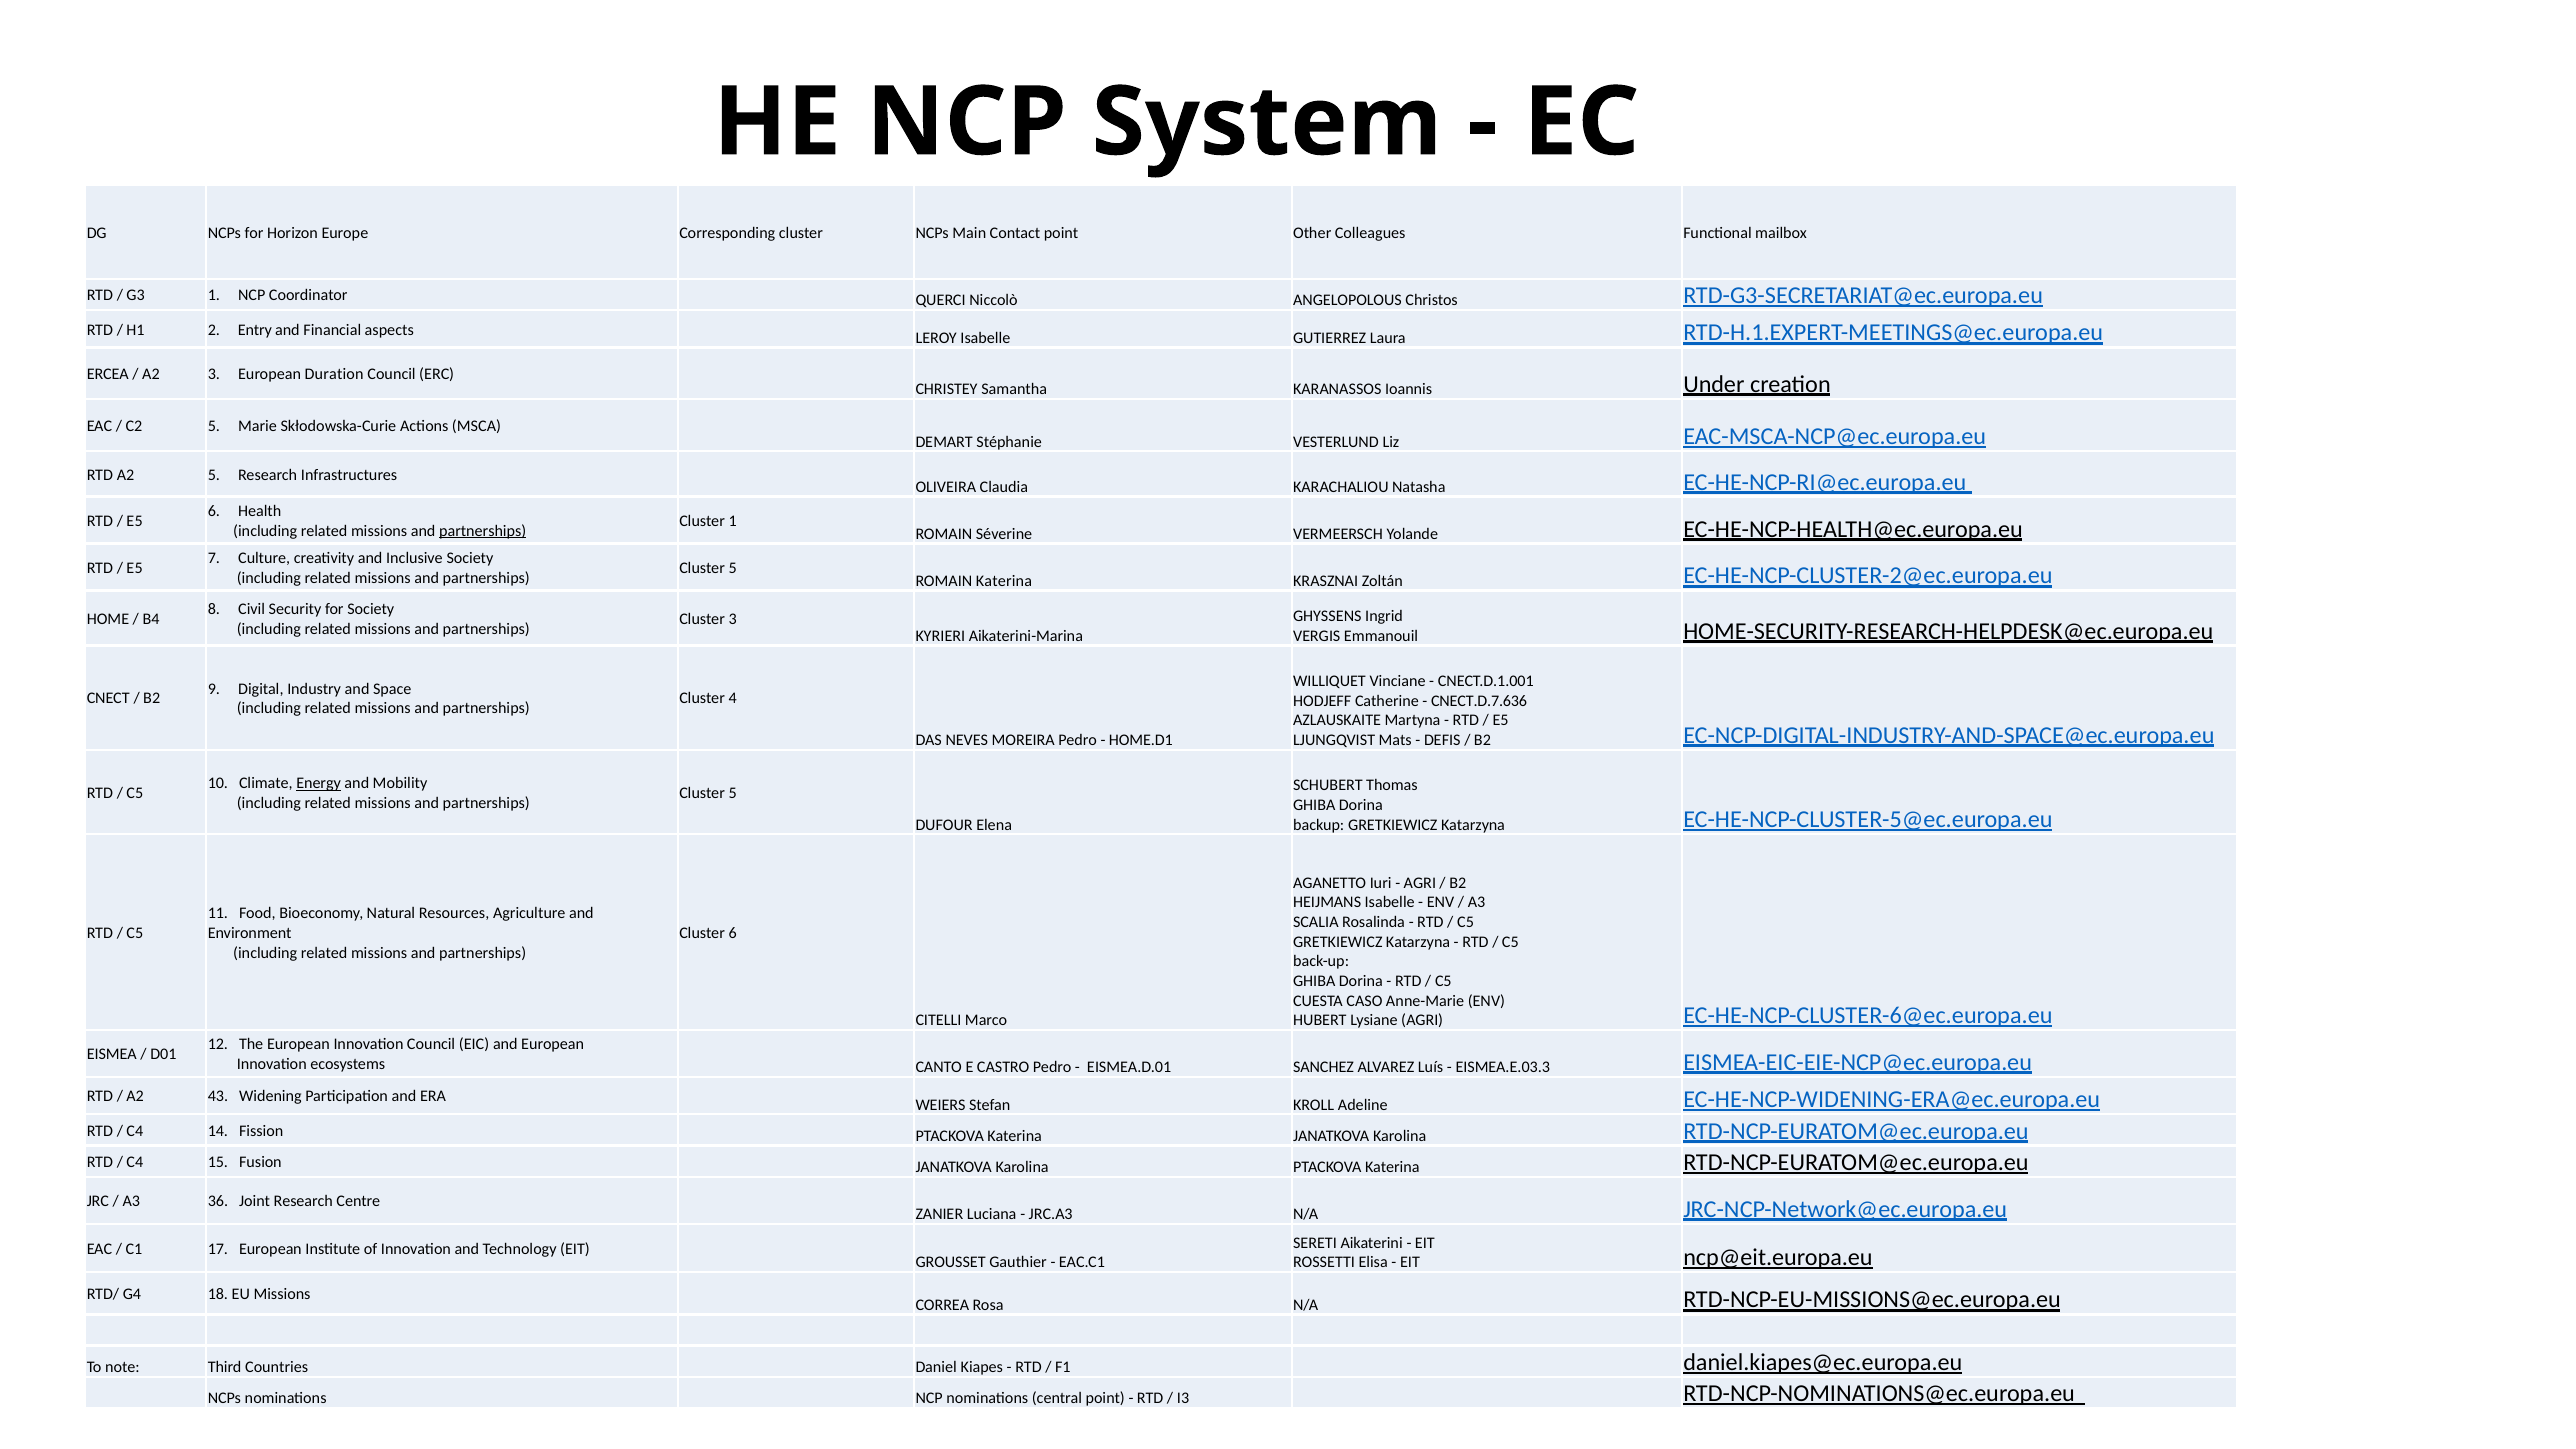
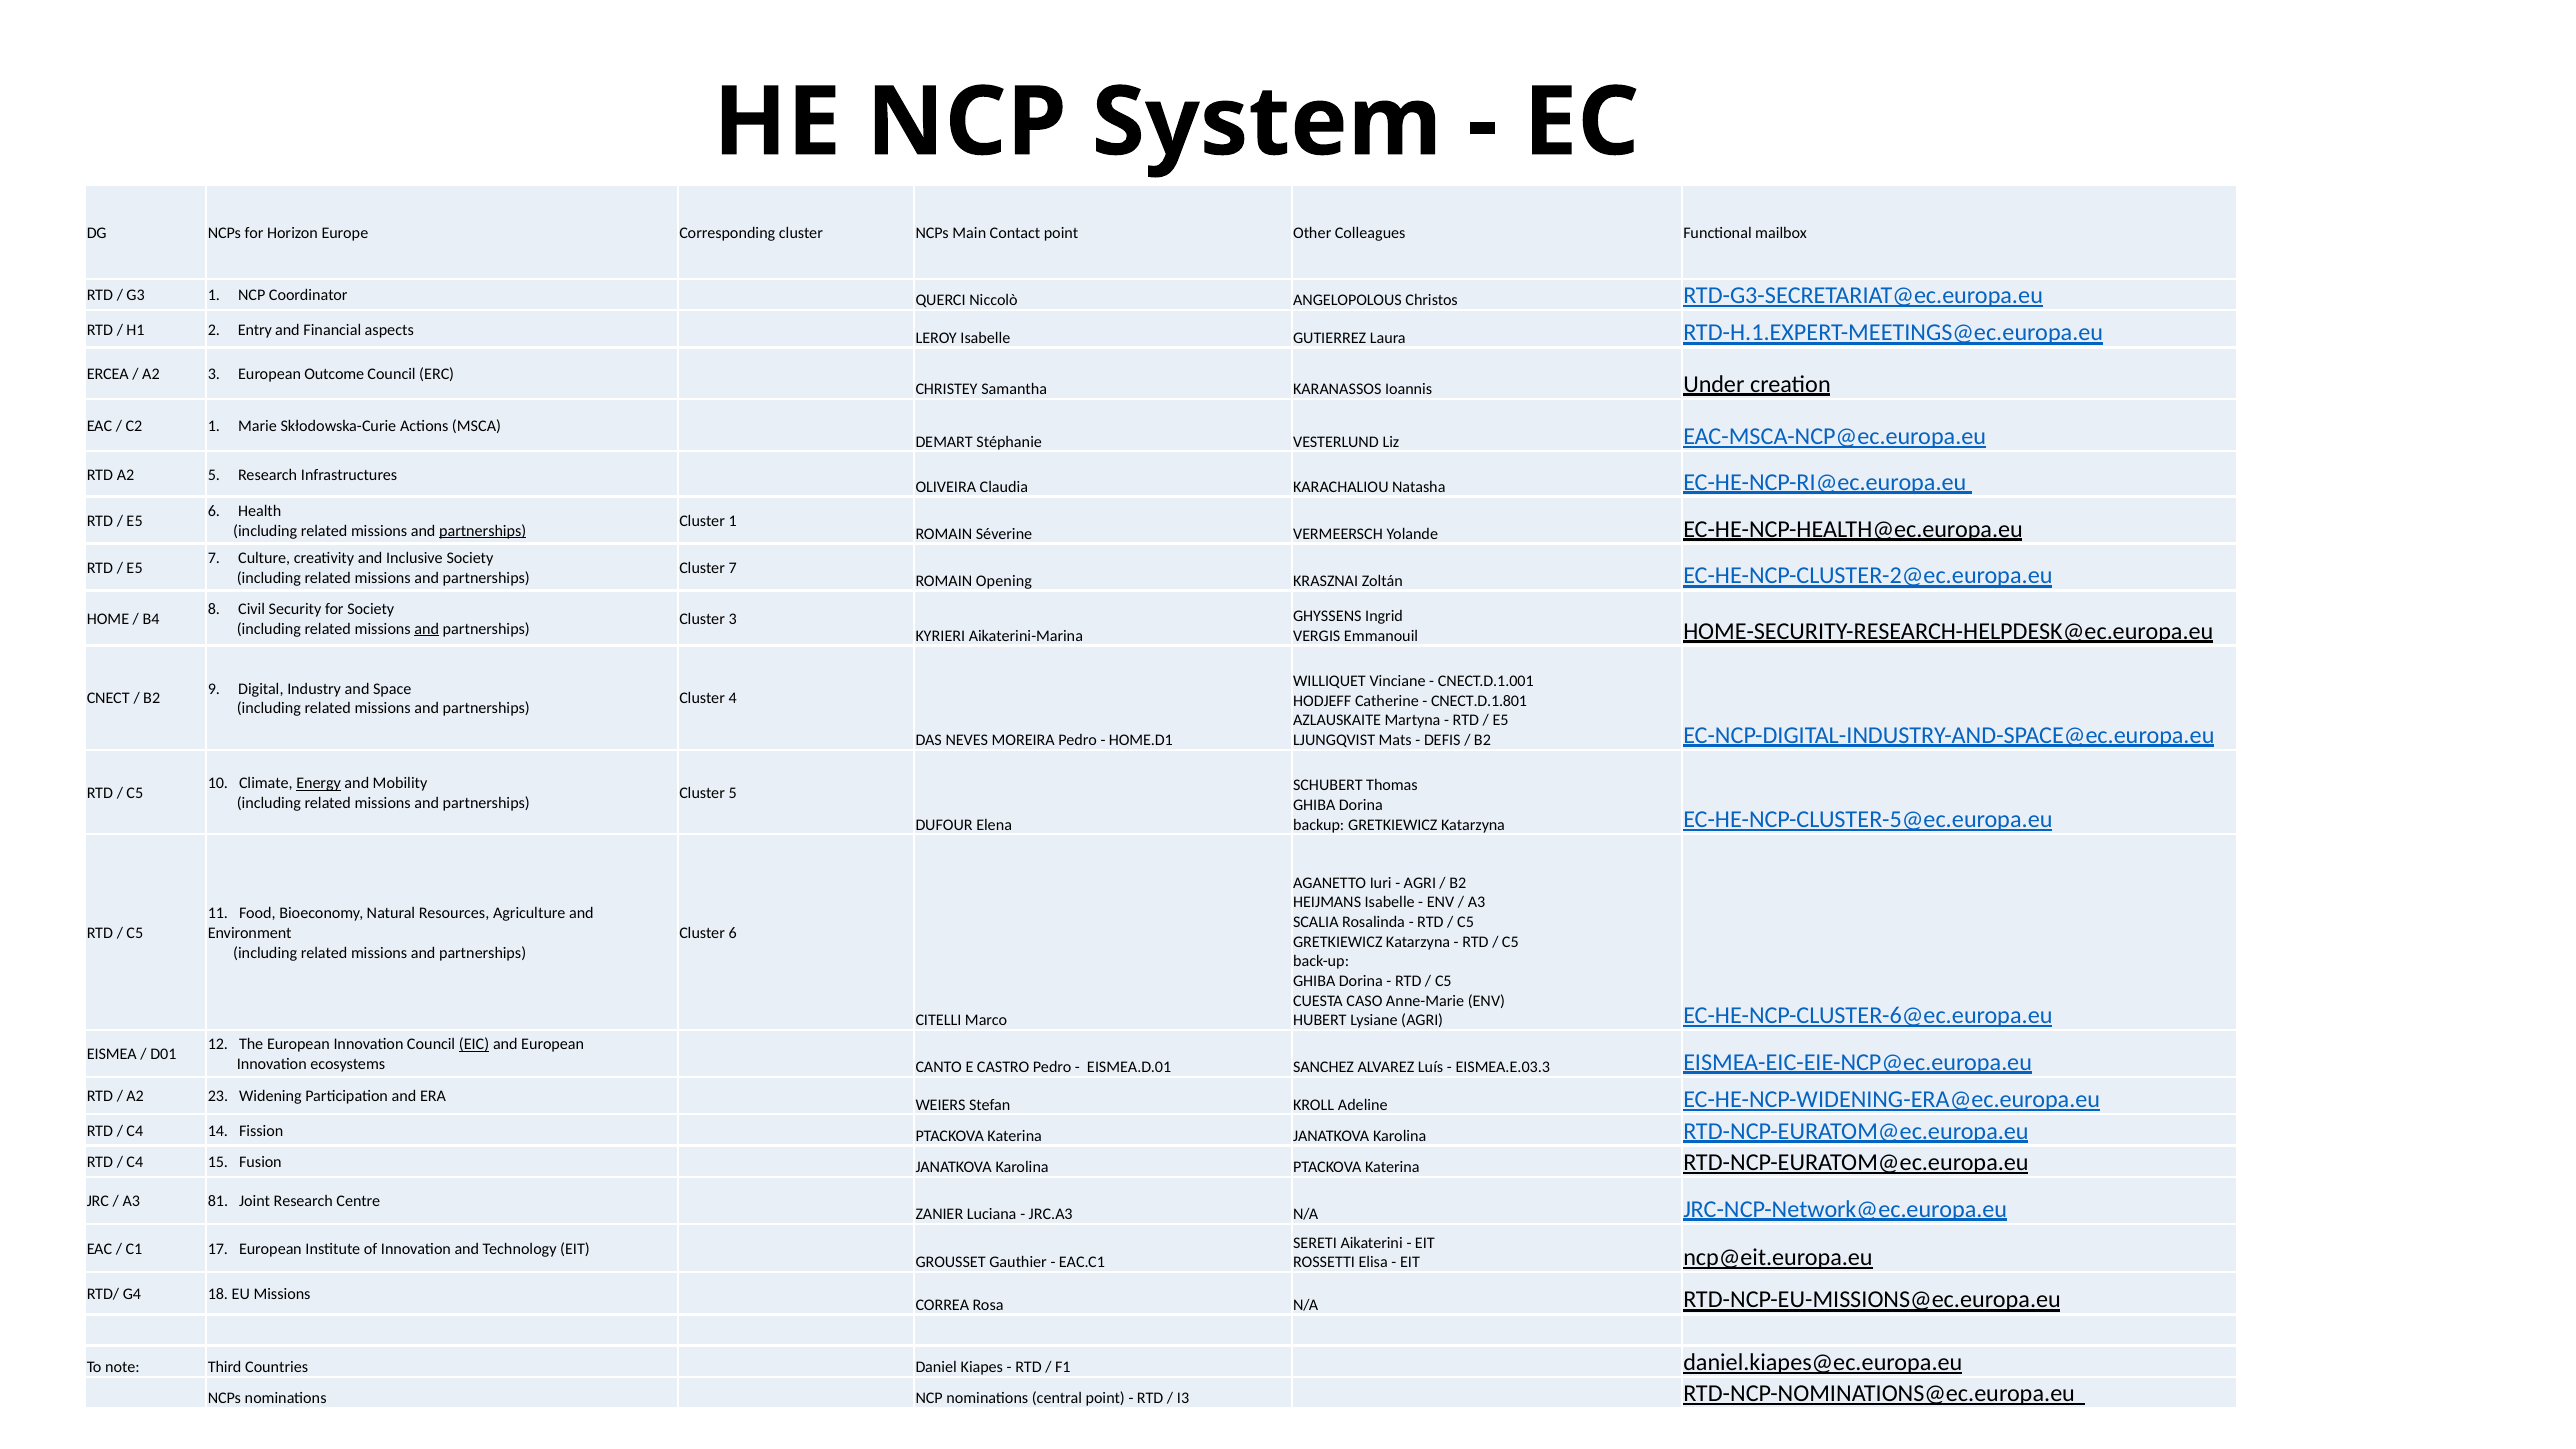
Duration: Duration -> Outcome (334, 374)
C2 5: 5 -> 1 (214, 426)
5: 5 -> 7 (733, 568)
ROMAIN Katerina: Katerina -> Opening (1004, 581)
and underline: none -> present (427, 629)
CNECT.D.7.636: CNECT.D.7.636 -> CNECT.D.1.801 (1479, 701)
EIC underline: none -> present (474, 1044)
43: 43 -> 23 (218, 1097)
36: 36 -> 81 (218, 1201)
